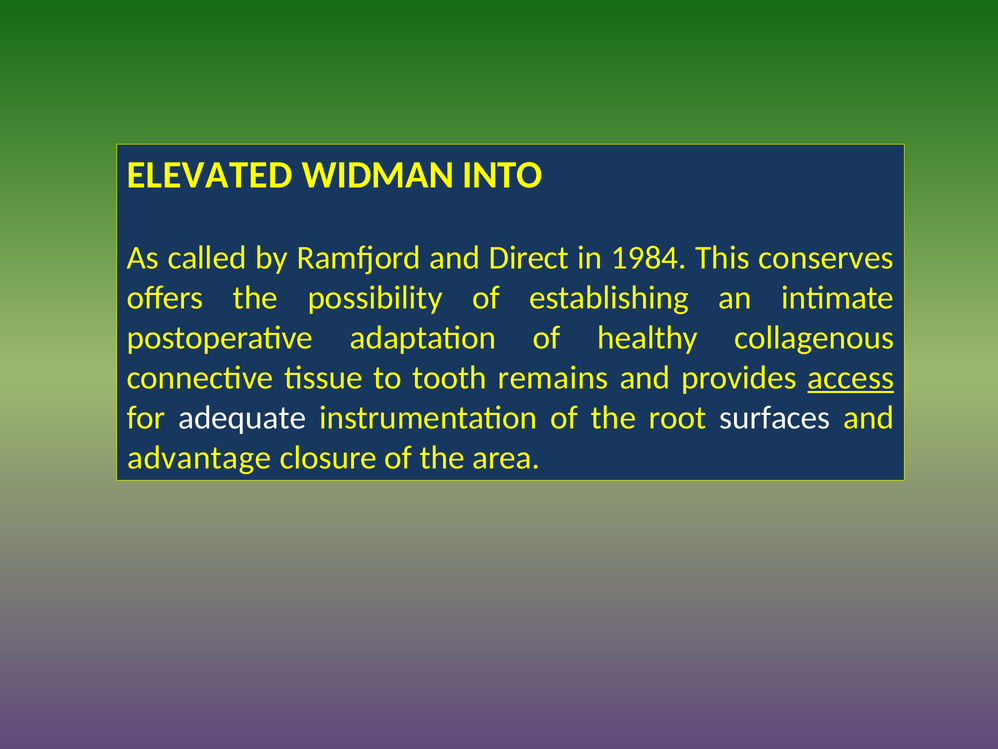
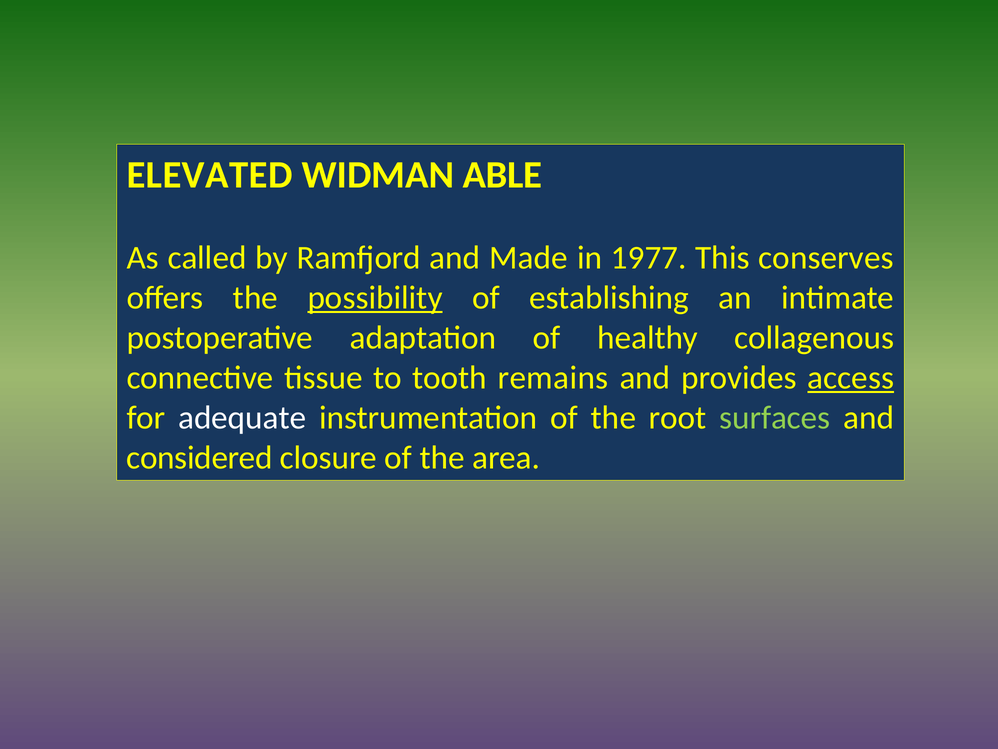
INTO: INTO -> ABLE (502, 175)
Direct: Direct -> Made (529, 258)
1984: 1984 -> 1977 (649, 258)
possibility underline: none -> present (375, 298)
surfaces colour: white -> light green (775, 417)
advantage: advantage -> considered (200, 457)
